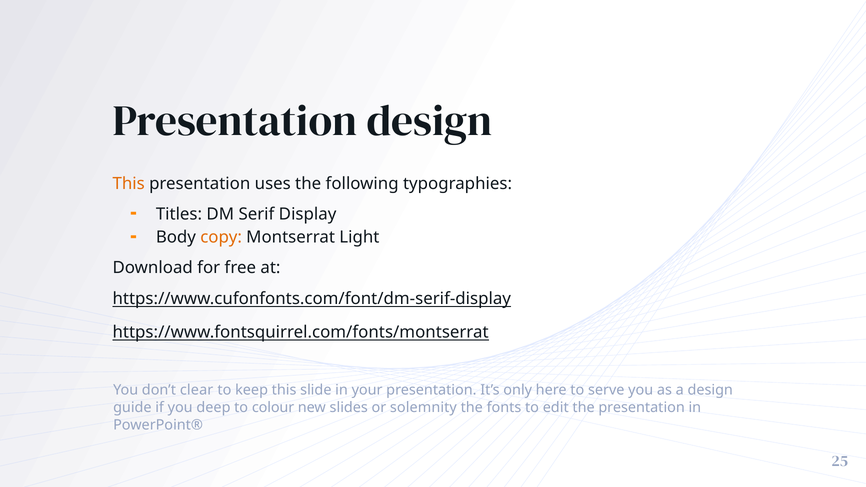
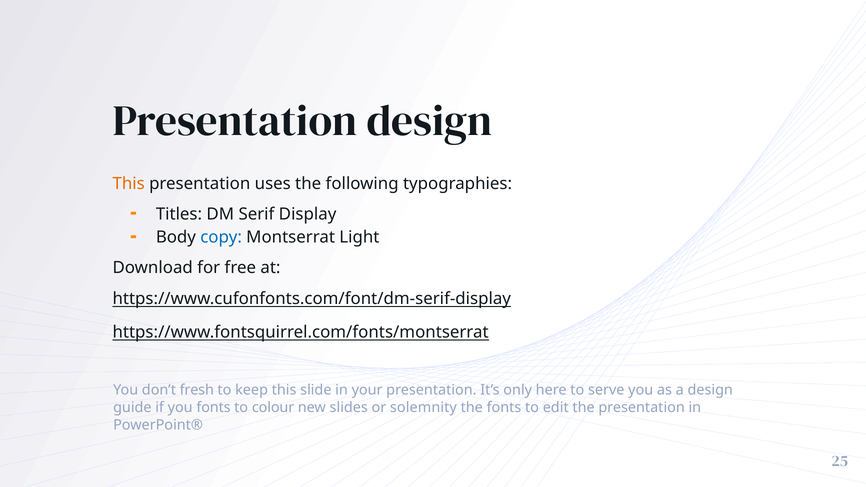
copy colour: orange -> blue (221, 237)
clear: clear -> fresh (197, 390)
you deep: deep -> fonts (214, 408)
